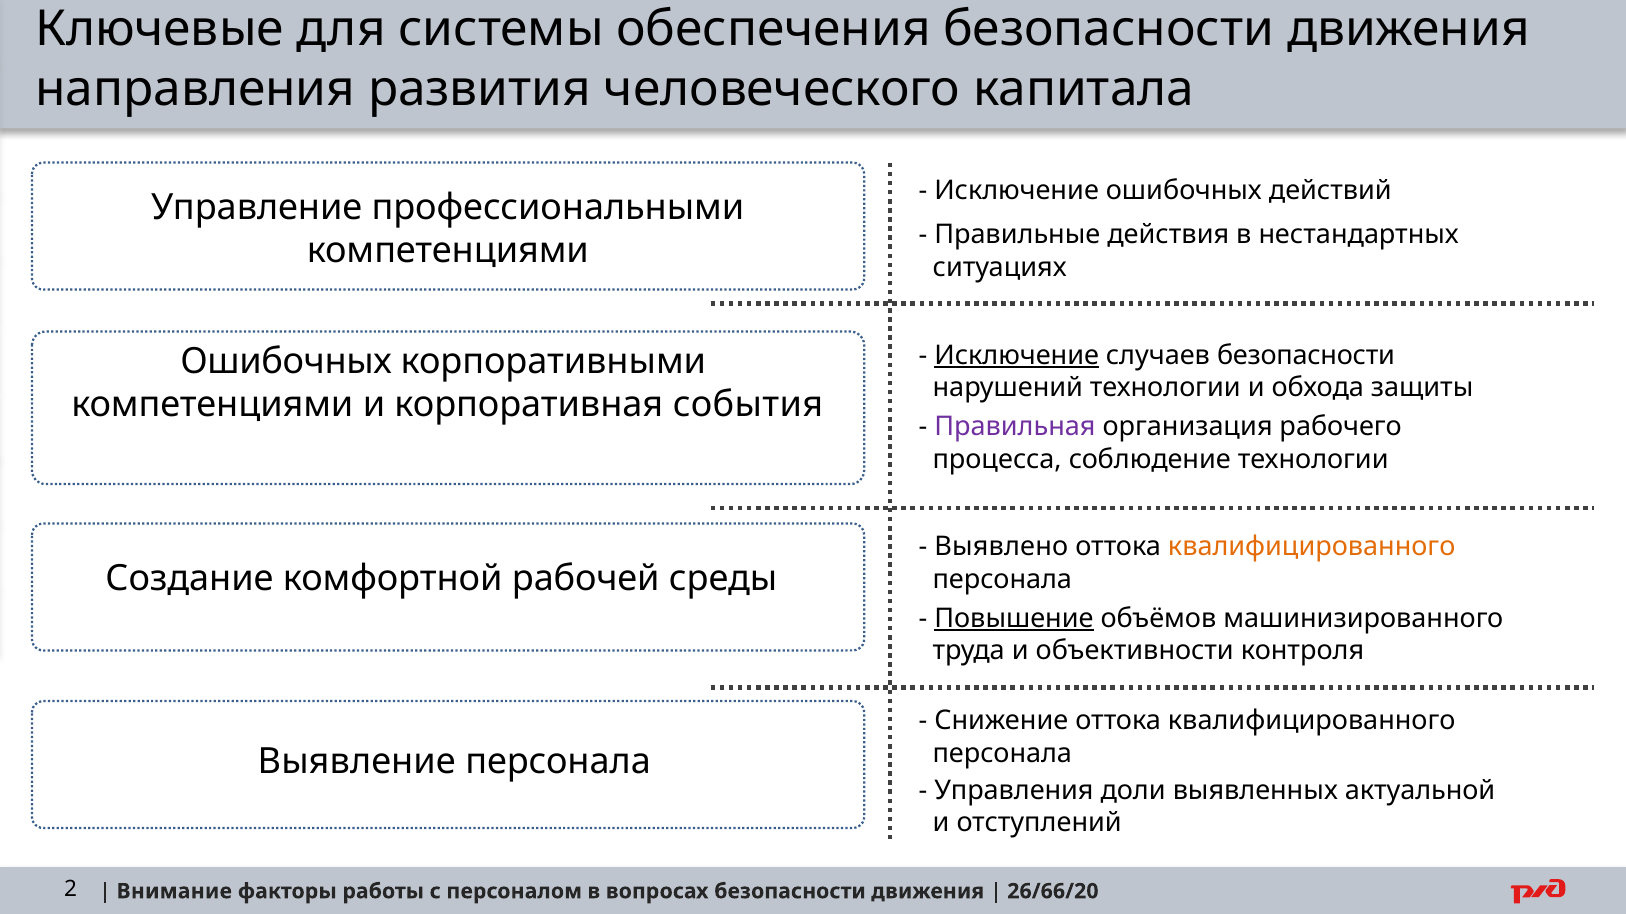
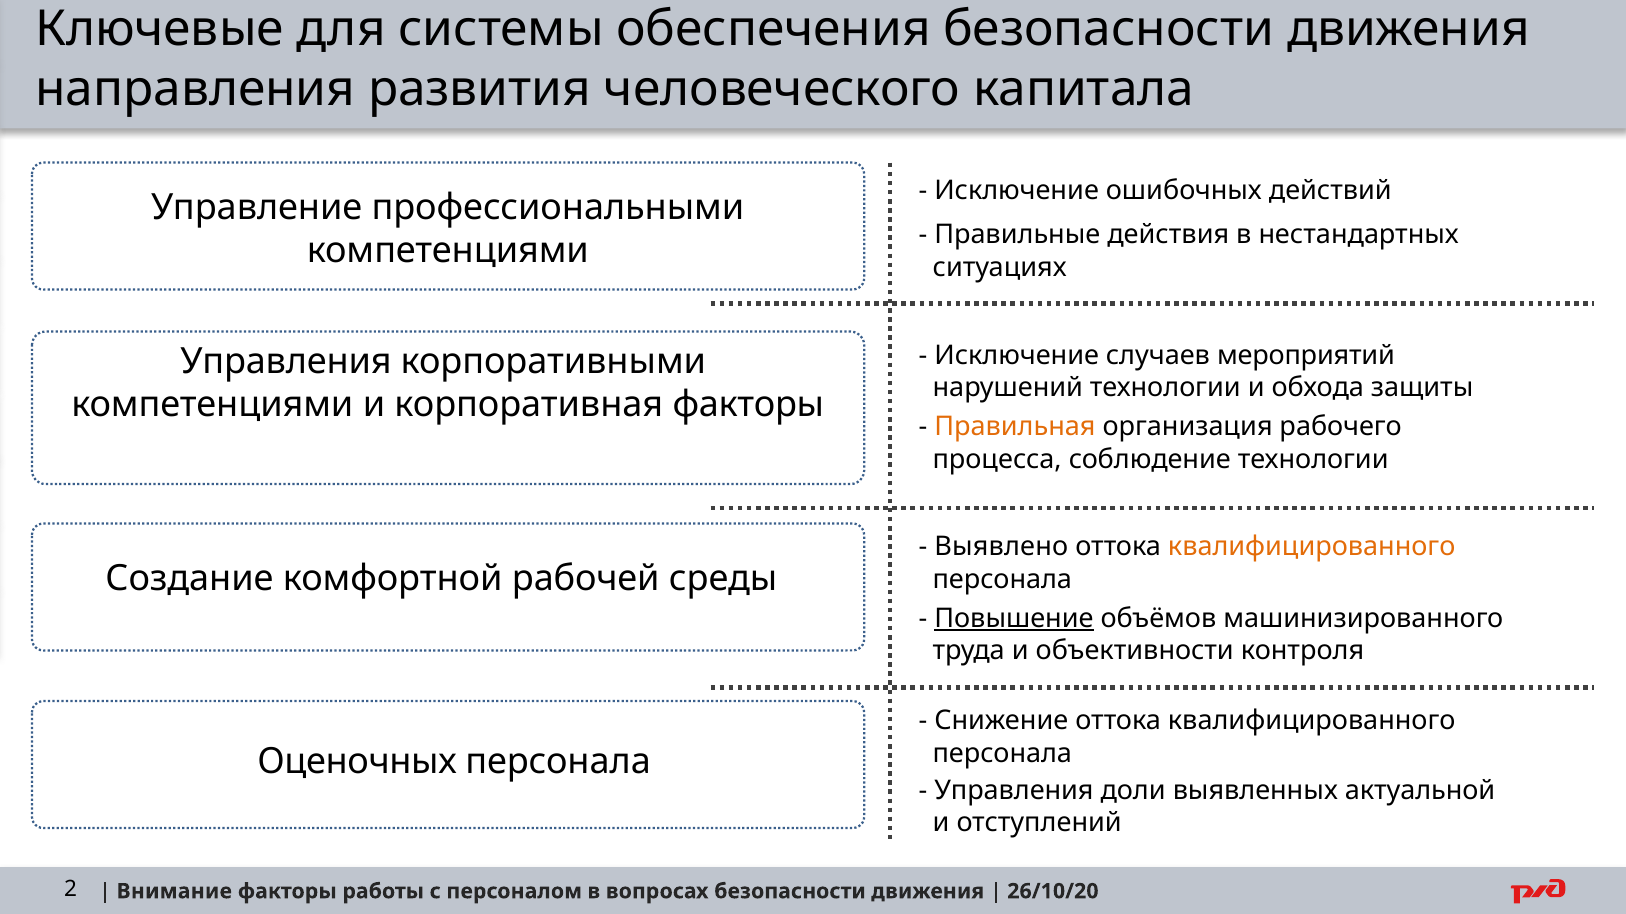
Исключение underline: present -> none (1017, 355)
случаев безопасности: безопасности -> мероприятий (1306, 355)
Ошибочных: Ошибочных -> Управления (286, 361)
корпоративная события: события -> факторы (748, 405)
Правильная colour: purple -> orange (1015, 427)
Выявление: Выявление -> Оценочных (357, 762)
26/66/20: 26/66/20 -> 26/10/20 (1053, 892)
